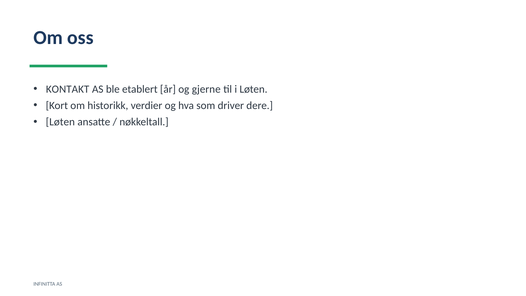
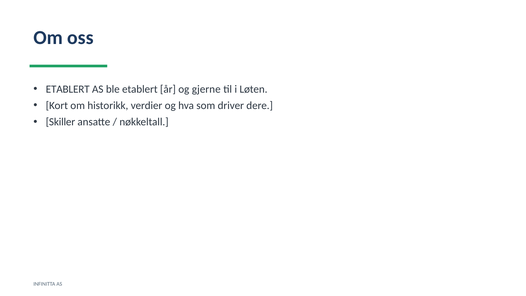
KONTAKT: KONTAKT -> ETABLERT (68, 89)
Løten: Løten -> Skiller (60, 122)
